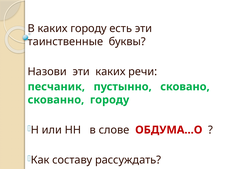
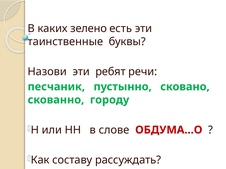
каких городу: городу -> зелено (89, 29)
эти каких: каких -> ребят (111, 72)
